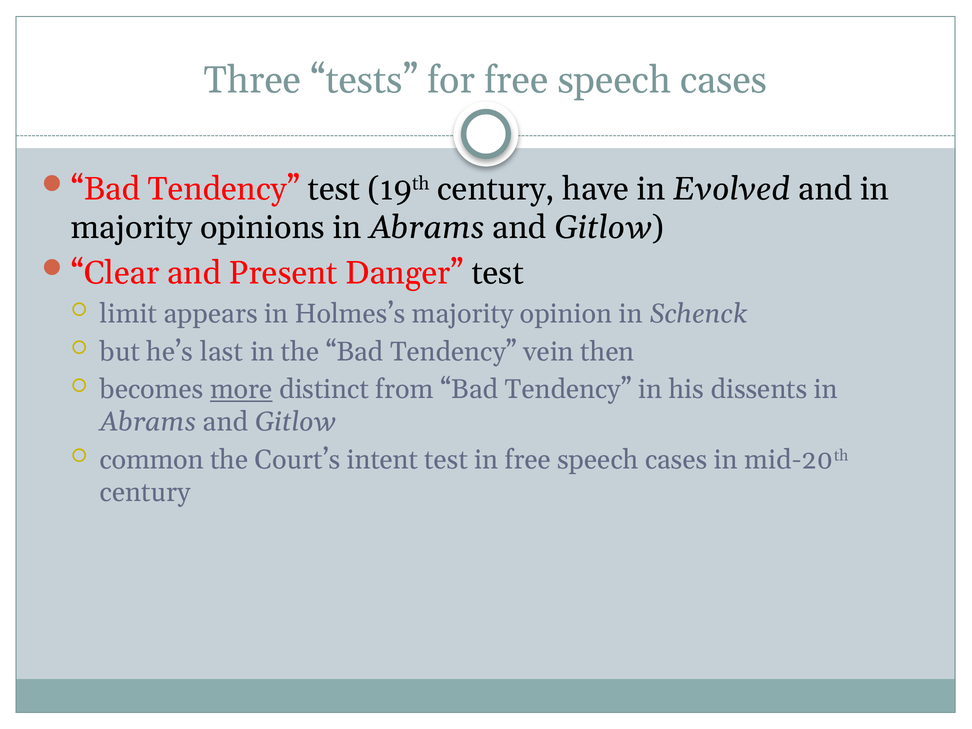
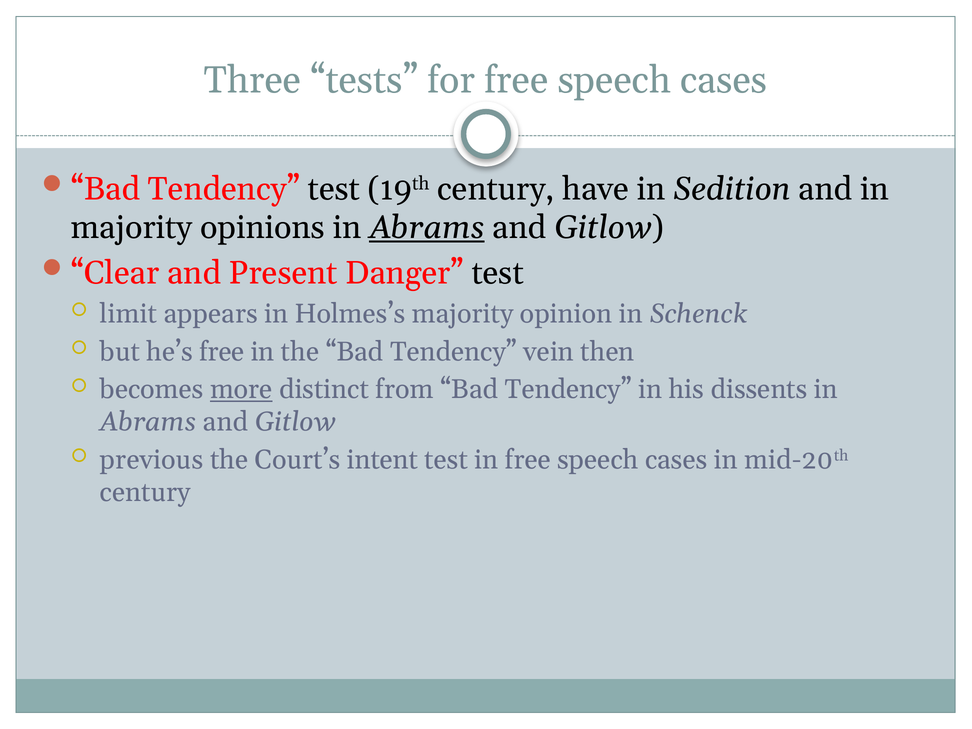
Evolved: Evolved -> Sedition (732, 189)
Abrams underline: none -> present (427, 228)
he’s last: last -> free (222, 352)
common: common -> previous (152, 460)
